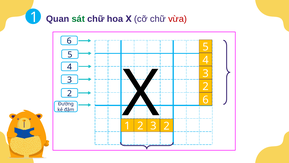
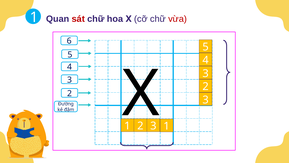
sát colour: green -> red (78, 19)
6: 6 -> 3 (206, 100)
2: 2 -> 1 (167, 126)
